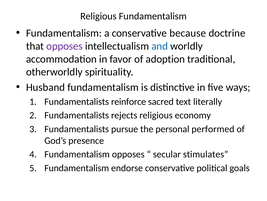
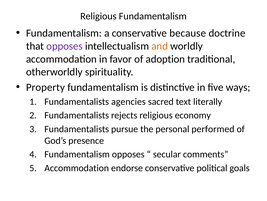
and colour: blue -> orange (160, 46)
Husband: Husband -> Property (45, 87)
reinforce: reinforce -> agencies (128, 101)
stimulates: stimulates -> comments (206, 154)
Fundamentalism: Fundamentalism -> Accommodation (77, 167)
